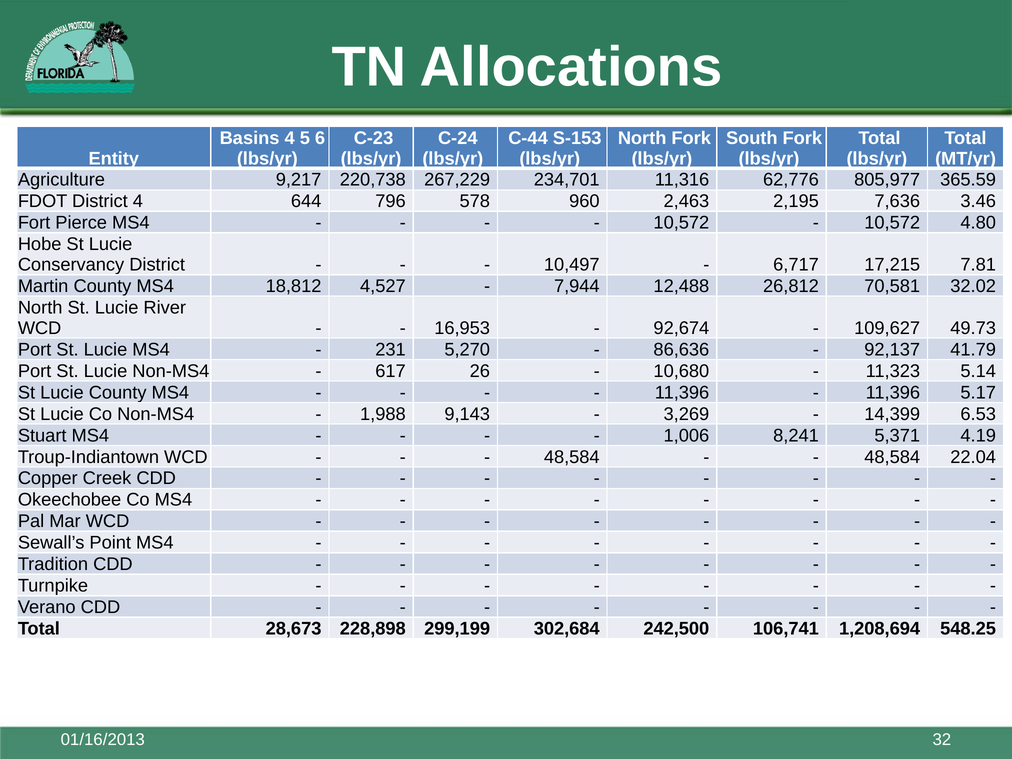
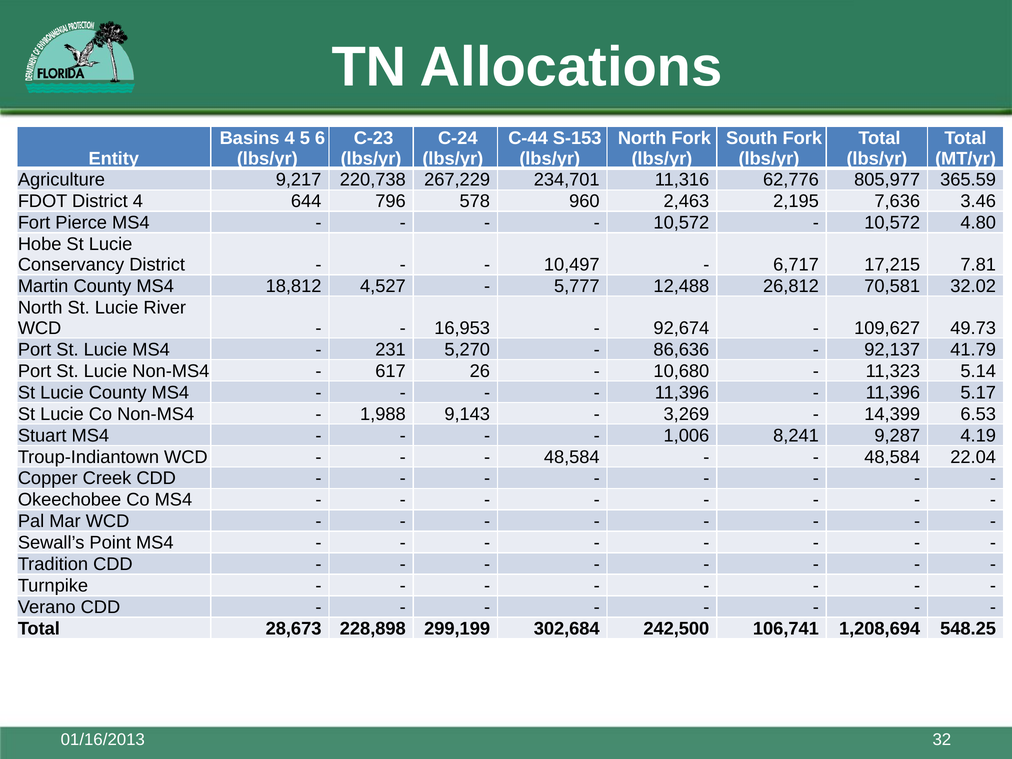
7,944: 7,944 -> 5,777 (577, 286)
5,371: 5,371 -> 9,287 (897, 435)
